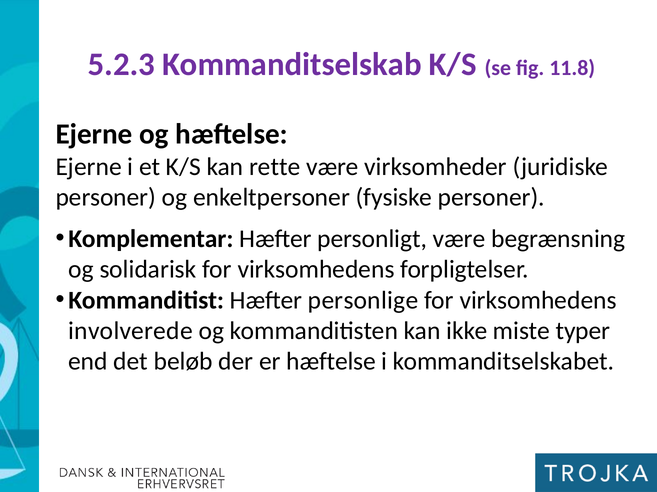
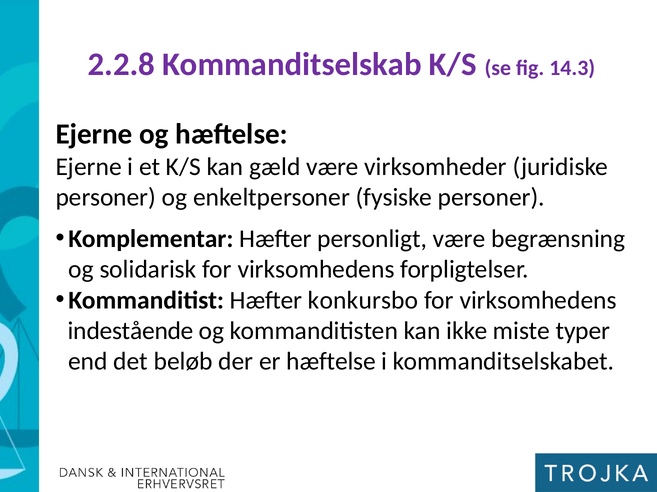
5.2.3: 5.2.3 -> 2.2.8 (121, 65)
11.8: 11.8 -> 14.3 (572, 68)
rette: rette -> gæld (275, 167)
personlige: personlige -> konkursbo (363, 301)
involverede: involverede -> indestående (131, 331)
